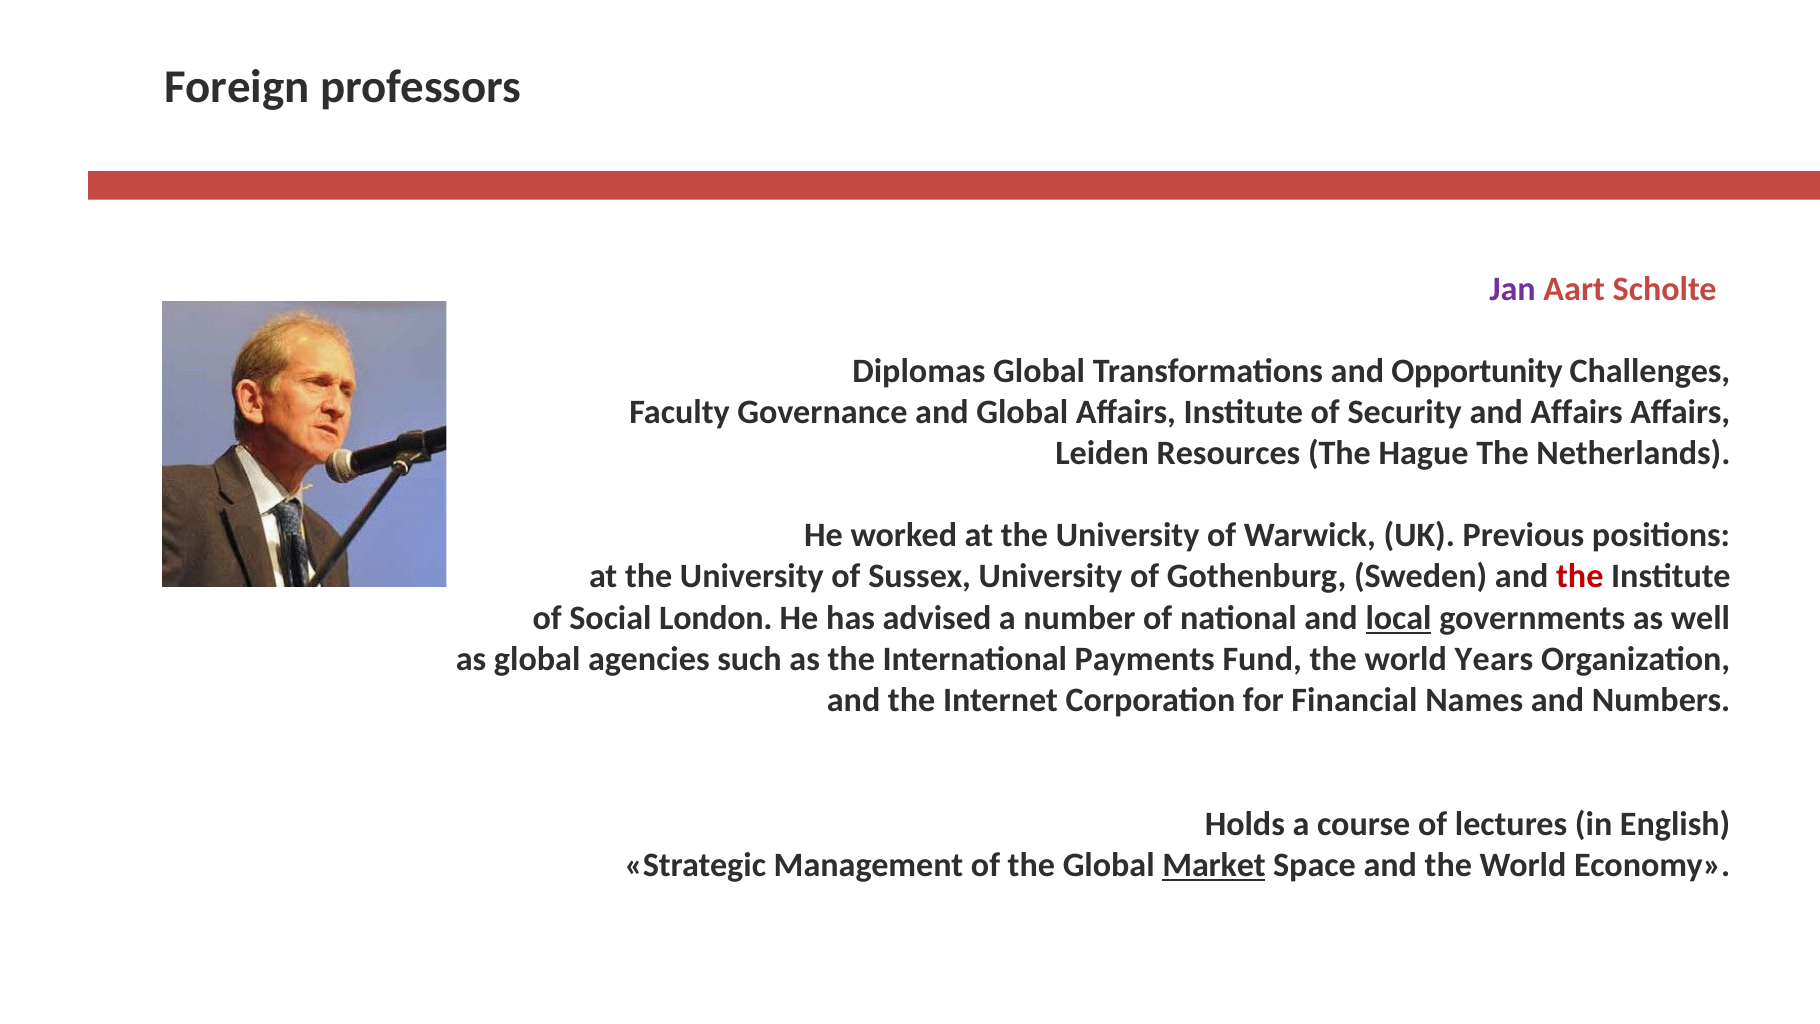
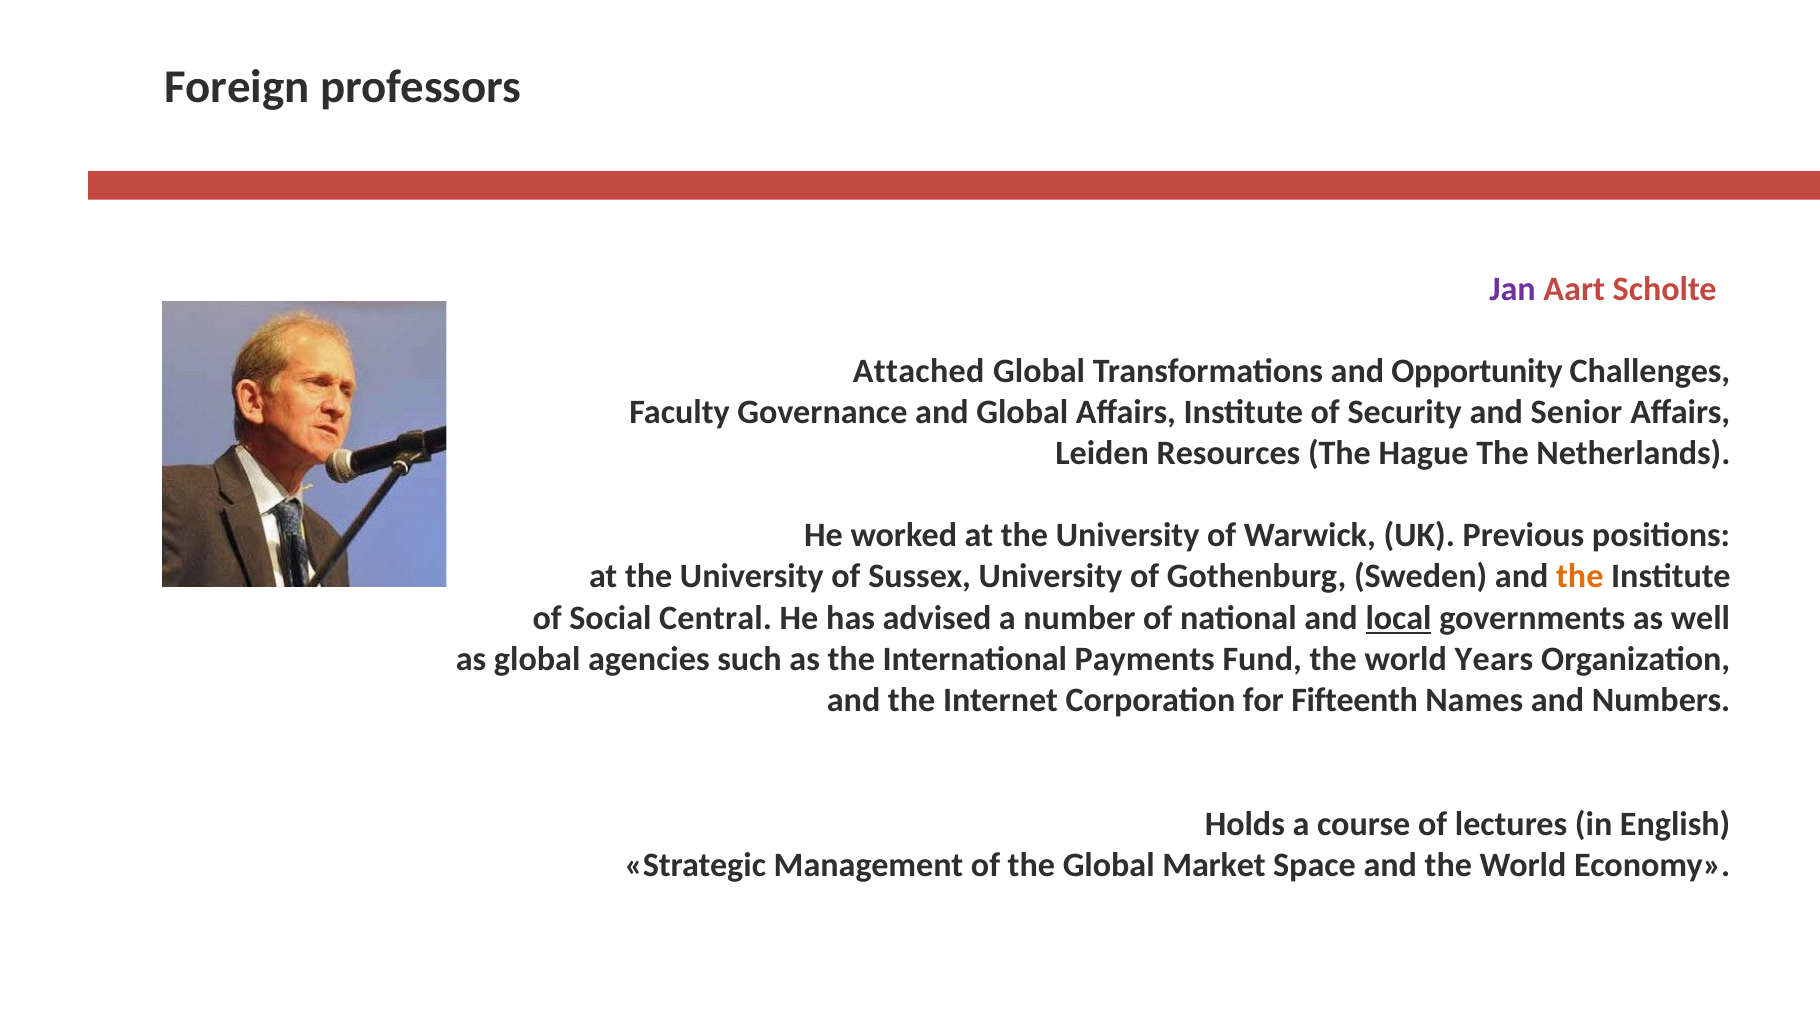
Diplomas: Diplomas -> Attached (919, 371)
and Affairs: Affairs -> Senior (1576, 412)
the colour: red -> orange (1580, 576)
London: London -> Central (716, 618)
Financial: Financial -> Fifteenth (1355, 700)
Market underline: present -> none (1214, 865)
